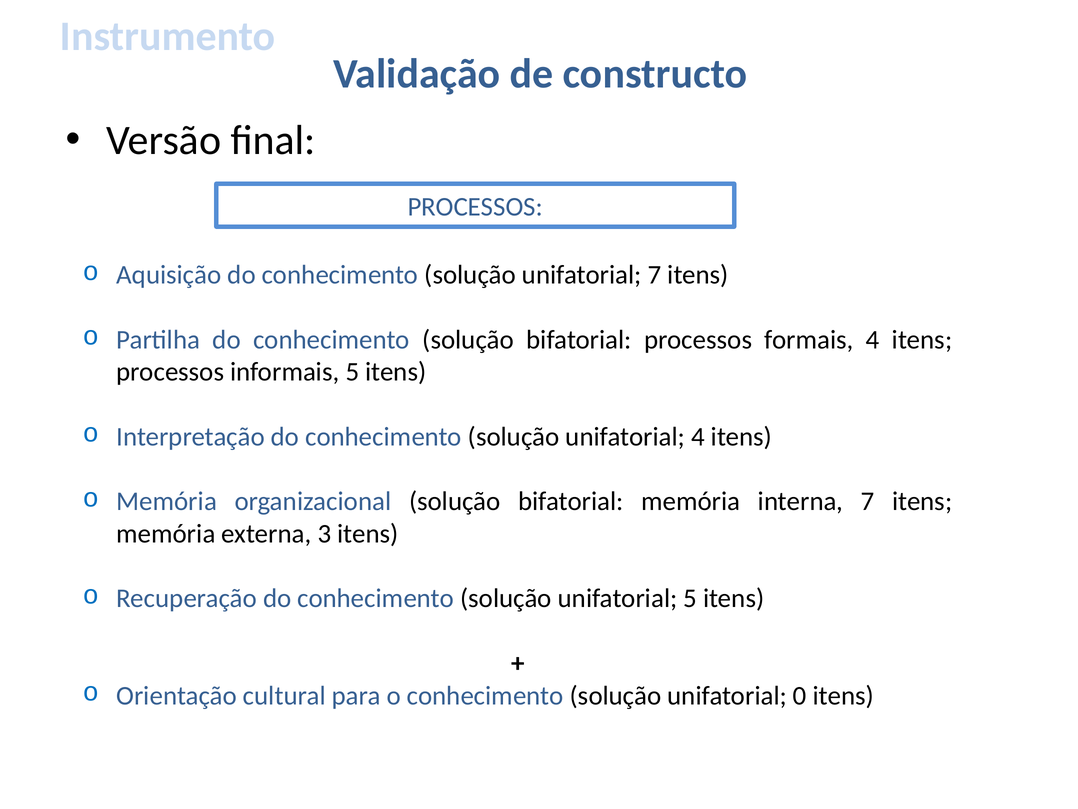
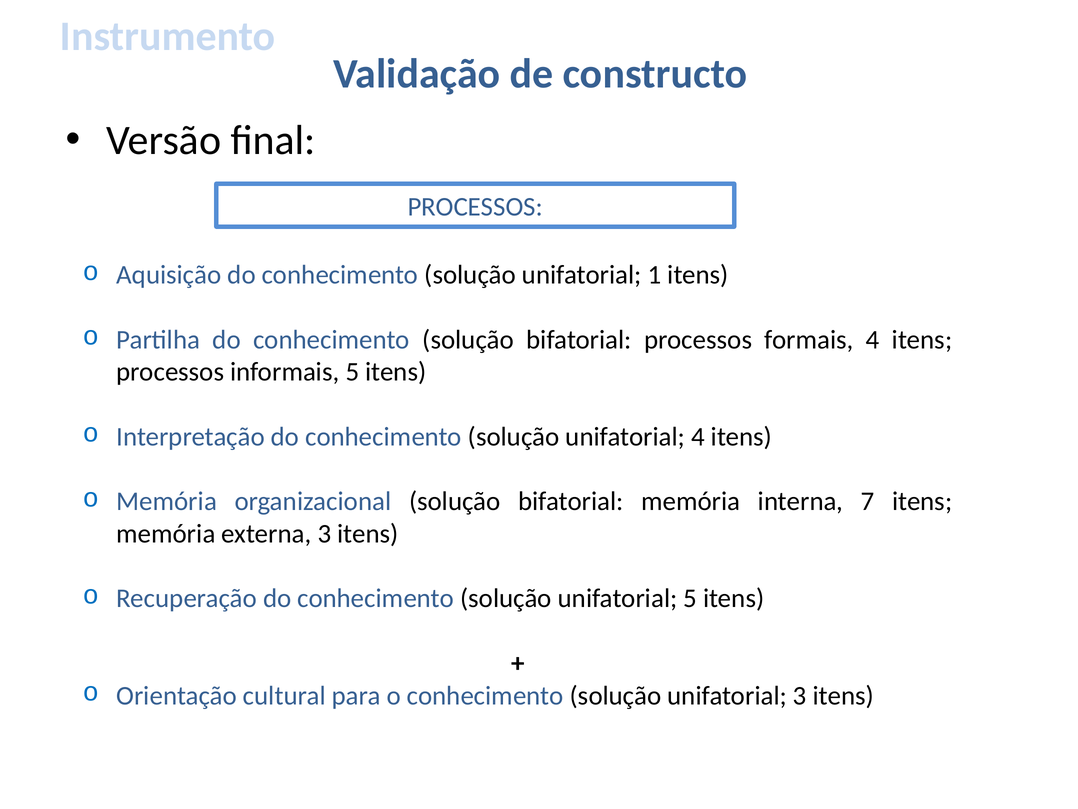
unifatorial 7: 7 -> 1 (654, 275)
unifatorial 0: 0 -> 3 (800, 695)
